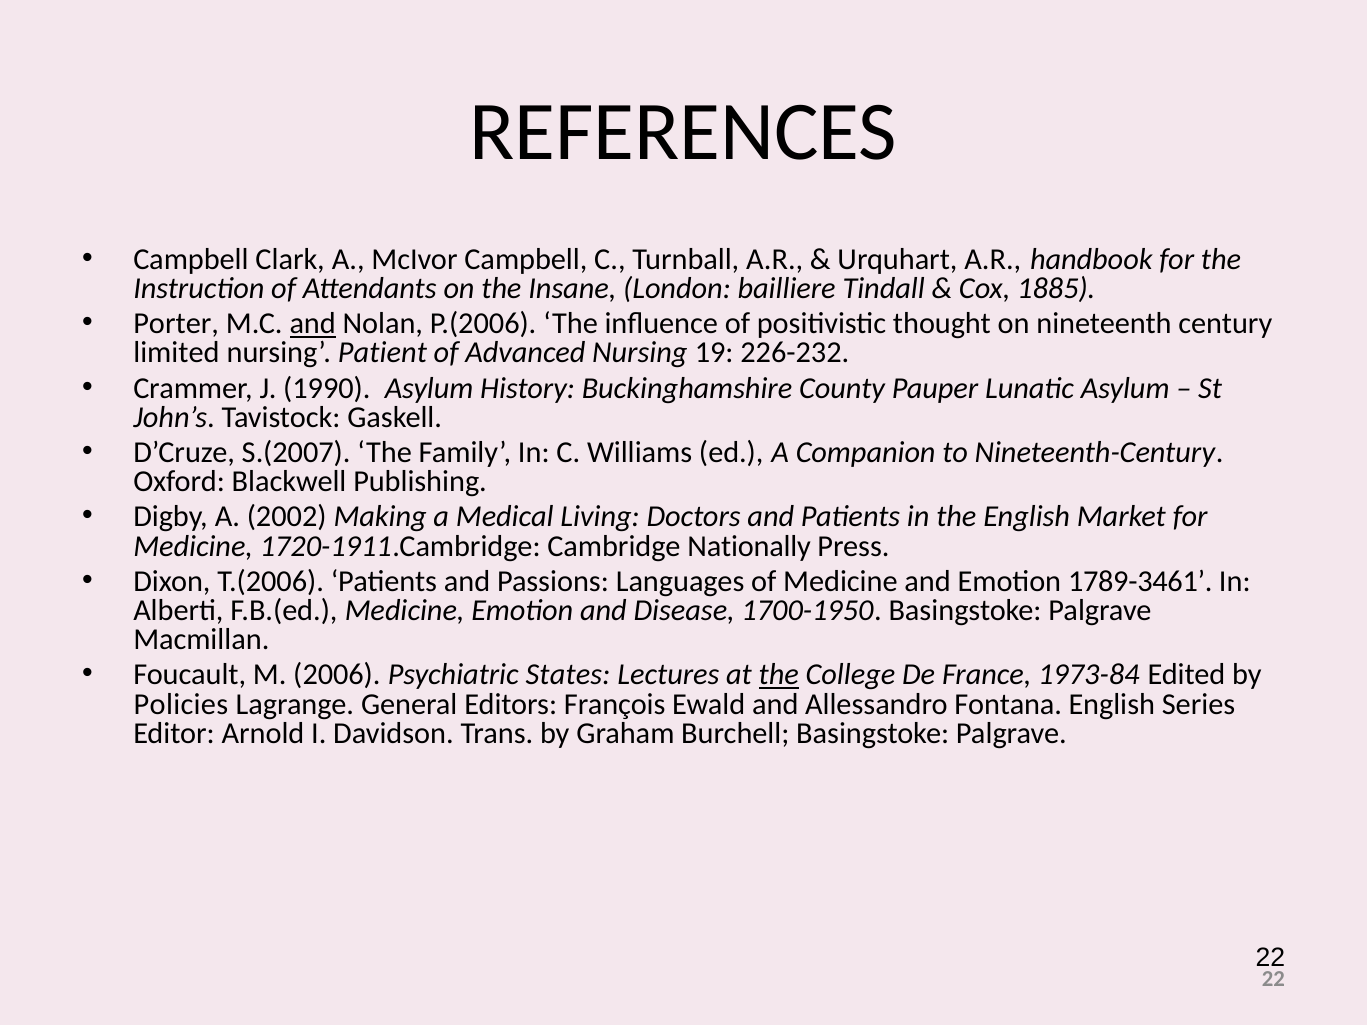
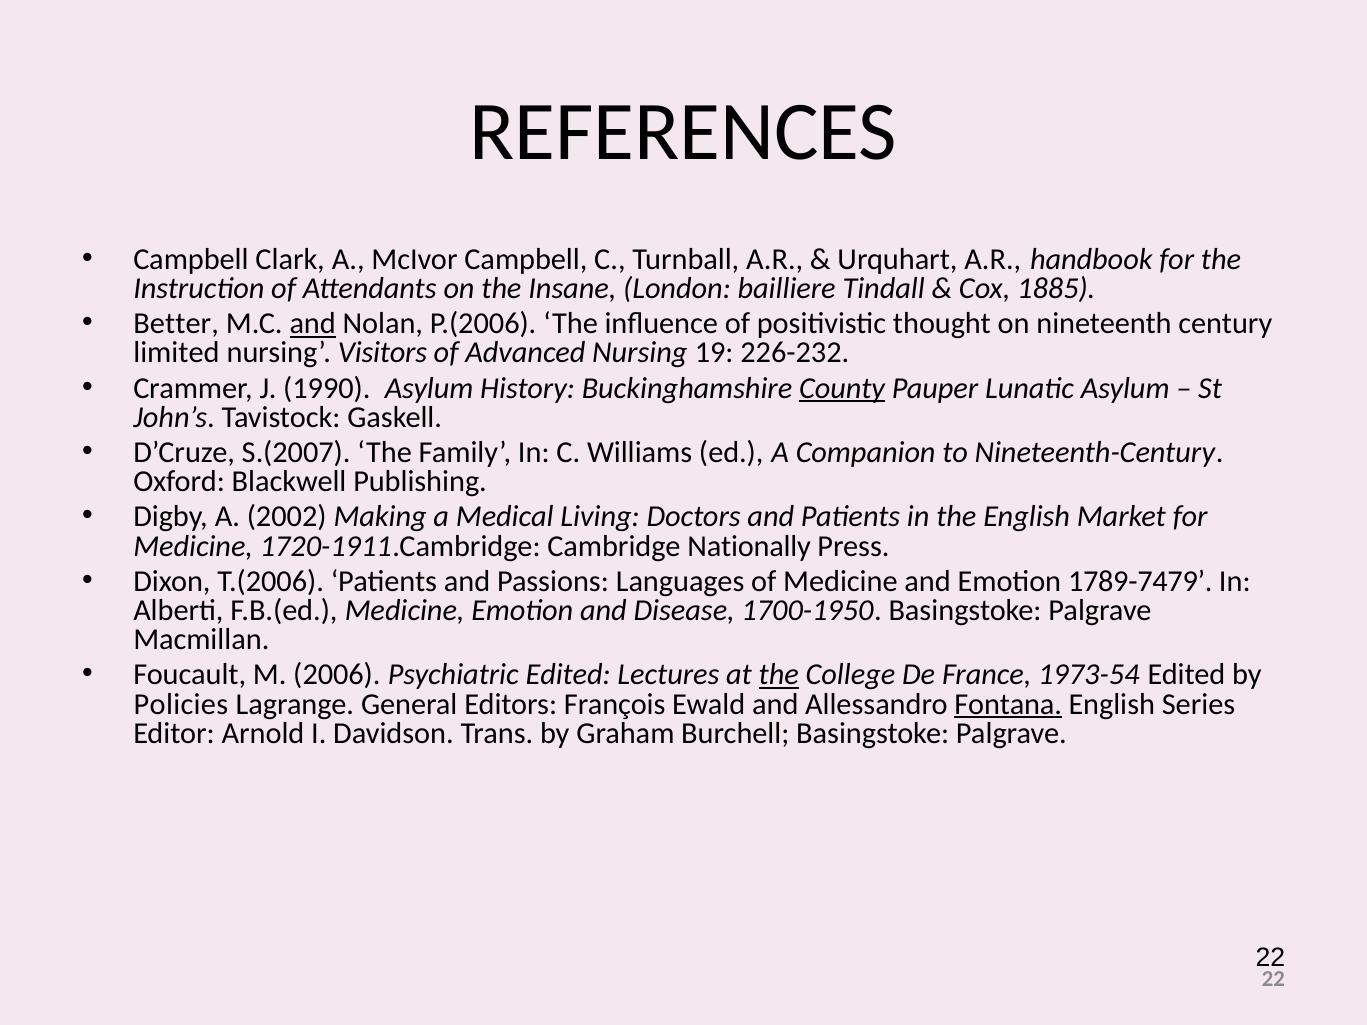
Porter: Porter -> Better (176, 324)
Patient: Patient -> Visitors (383, 353)
County underline: none -> present (842, 388)
1789-3461: 1789-3461 -> 1789-7479 (1140, 581)
Psychiatric States: States -> Edited (568, 675)
1973-84: 1973-84 -> 1973-54 (1089, 675)
Fontana underline: none -> present (1008, 704)
